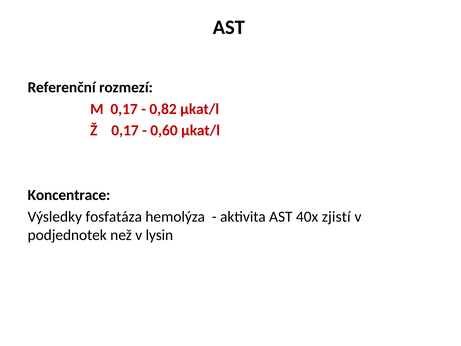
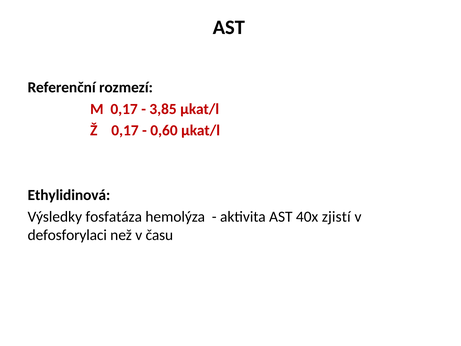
0,82: 0,82 -> 3,85 (163, 109)
Koncentrace: Koncentrace -> Ethylidinová (69, 195)
podjednotek: podjednotek -> defosforylaci (67, 235)
lysin: lysin -> času (159, 235)
